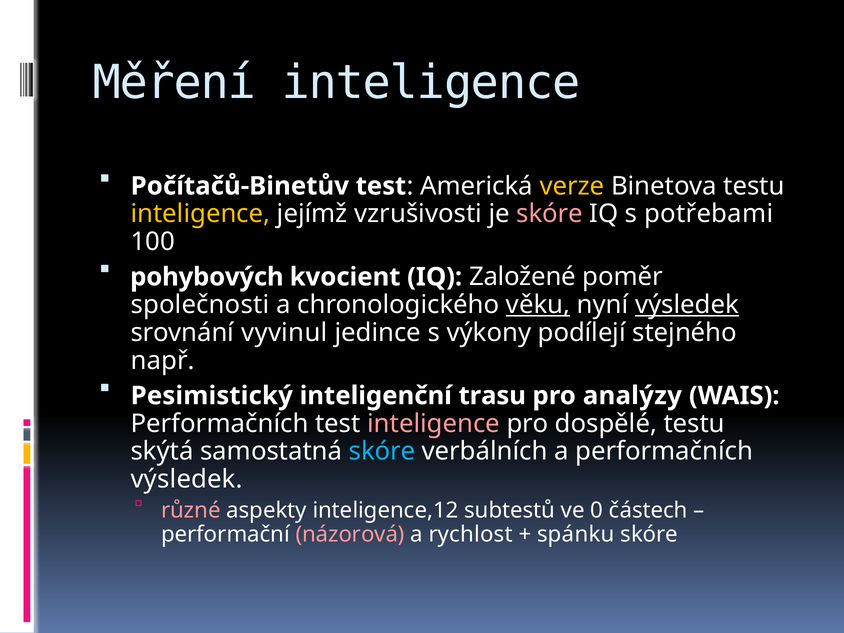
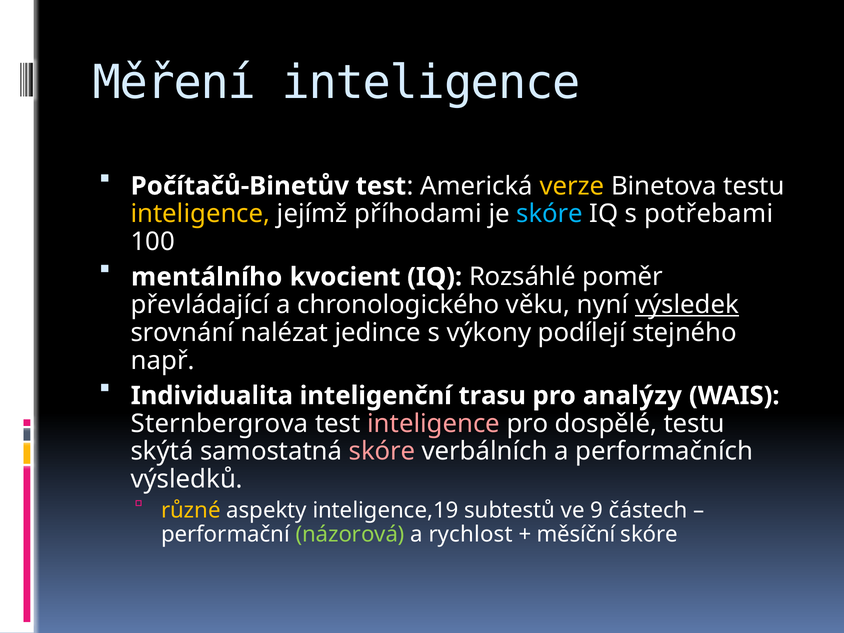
vzrušivosti: vzrušivosti -> příhodami (418, 214)
skóre colour: pink -> light blue (550, 214)
pohybových: pohybových -> mentálního (207, 277)
Založené: Založené -> Rozsáhlé (522, 277)
společnosti: společnosti -> převládající (200, 305)
věku underline: present -> none (538, 305)
vyvinul: vyvinul -> nalézat (284, 333)
Pesimistický: Pesimistický -> Individualita (212, 396)
Performačních: Performačních -> Sternbergrova (219, 424)
skóre colour: light blue -> pink (382, 451)
výsledek: výsledek -> výsledků (187, 479)
různé colour: pink -> yellow (191, 510)
inteligence,12: inteligence,12 -> inteligence,19 (386, 510)
0: 0 -> 9 (597, 510)
názorová colour: pink -> light green (350, 534)
spánku: spánku -> měsíční (576, 534)
